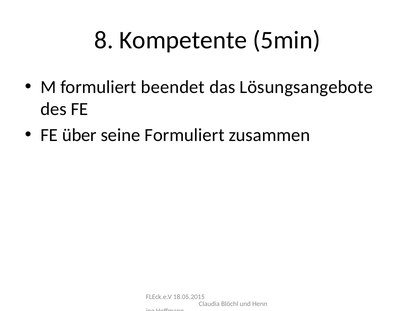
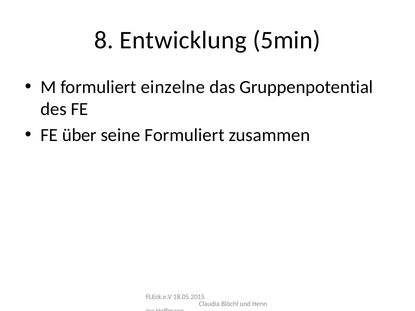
Kompetente: Kompetente -> Entwicklung (183, 40)
beendet: beendet -> einzelne (173, 87)
Lösungsangebote: Lösungsangebote -> Gruppenpotential (306, 87)
